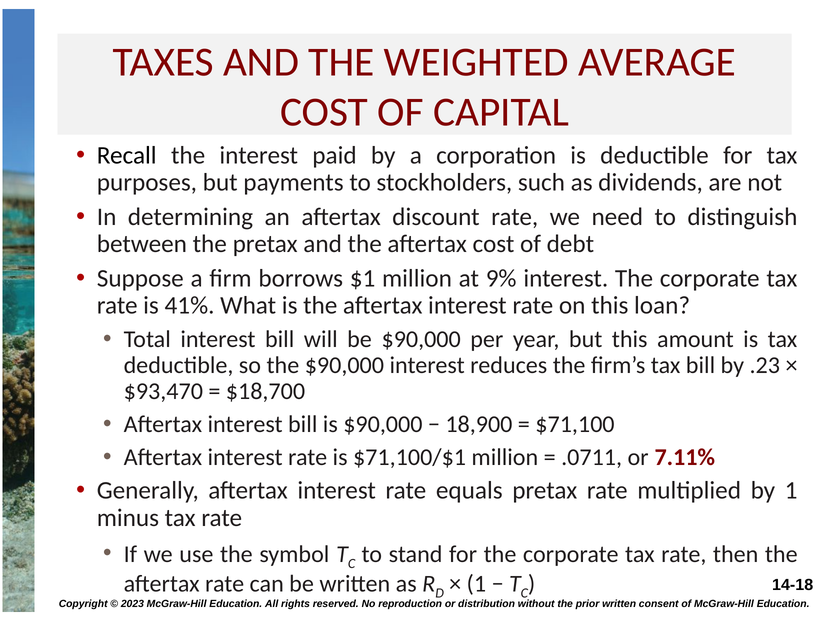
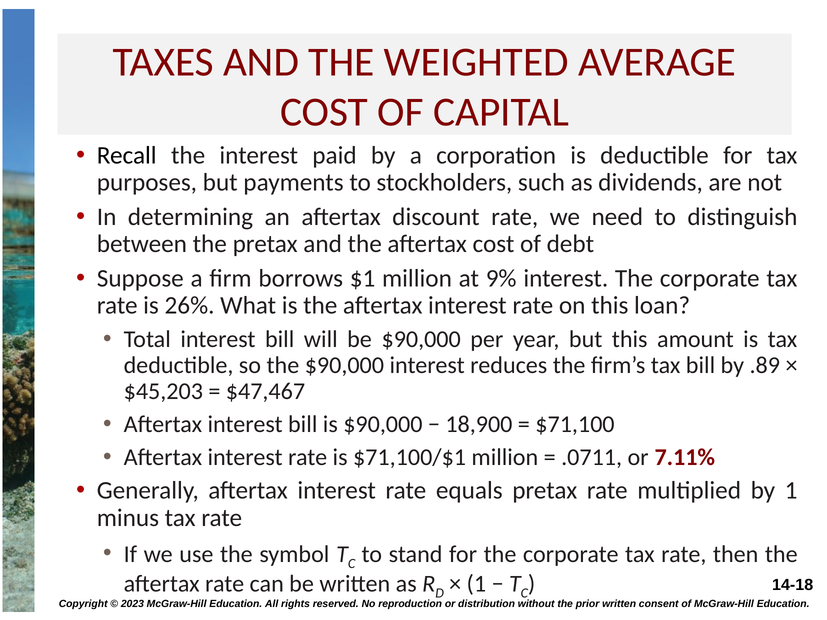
41%: 41% -> 26% (190, 306)
.23: .23 -> .89 (765, 365)
$93,470: $93,470 -> $45,203 (163, 391)
$18,700: $18,700 -> $47,467 (265, 391)
